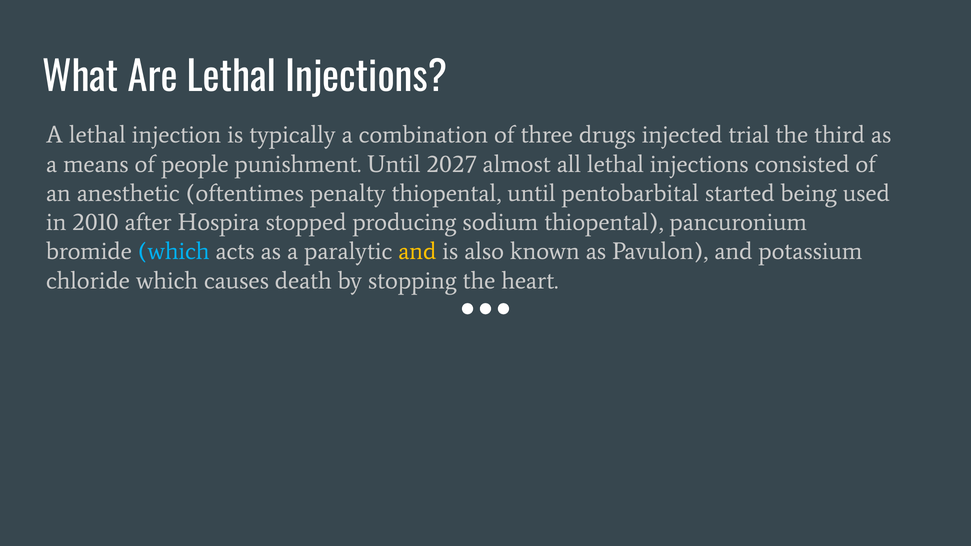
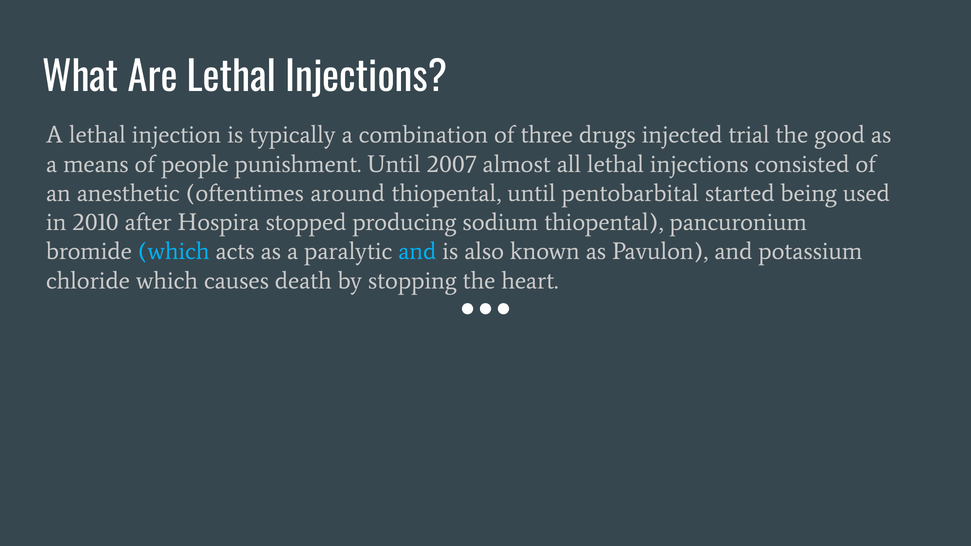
third: third -> good (840, 135)
2027: 2027 -> 2007 (451, 164)
penalty: penalty -> around (348, 193)
and colour: yellow -> light blue (417, 252)
